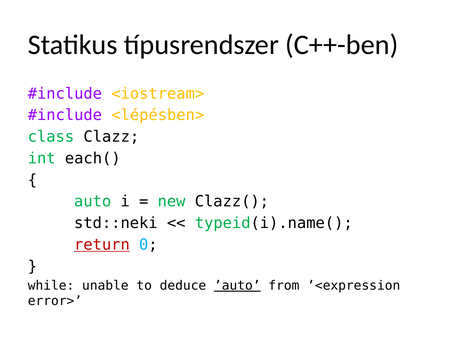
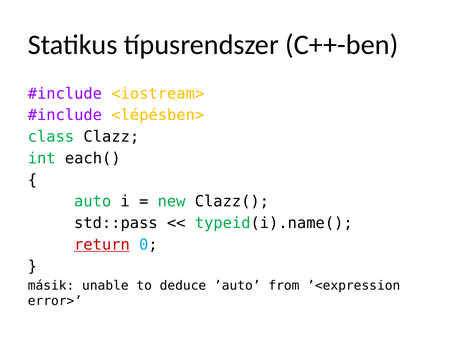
std::neki: std::neki -> std::pass (116, 223)
while: while -> másik (51, 286)
’auto underline: present -> none (237, 286)
